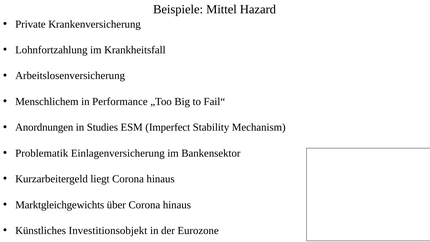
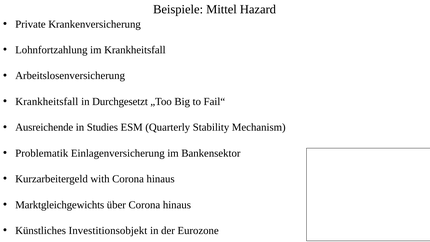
Menschlichem: Menschlichem -> Krankheitsfall (47, 102)
Performance: Performance -> Durchgesetzt (120, 102)
Anordnungen: Anordnungen -> Ausreichende (44, 127)
Imperfect: Imperfect -> Quarterly (168, 127)
liegt: liegt -> with (100, 179)
